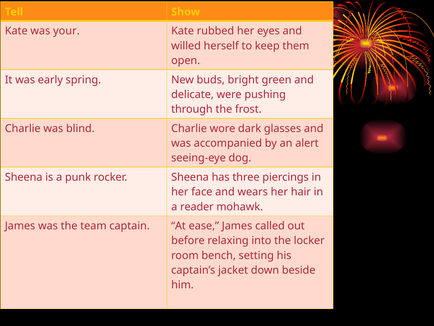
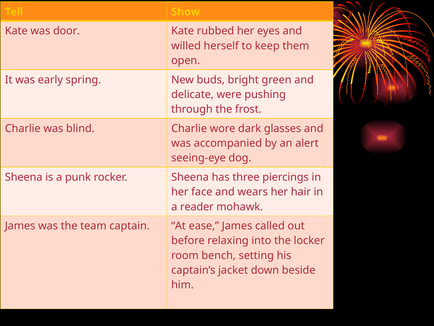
your: your -> door (66, 31)
